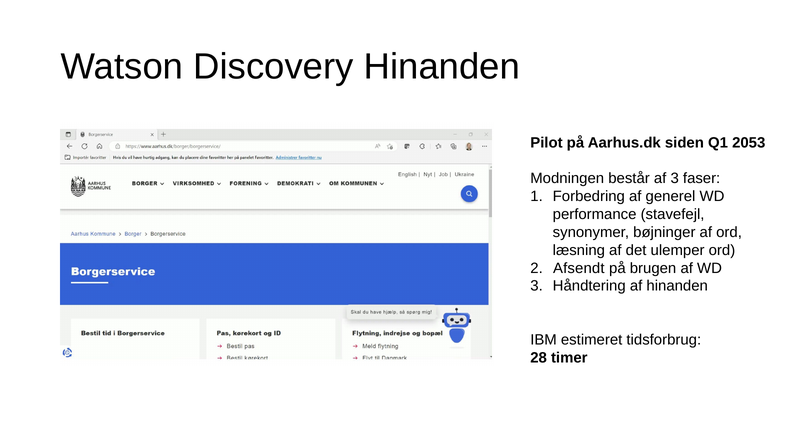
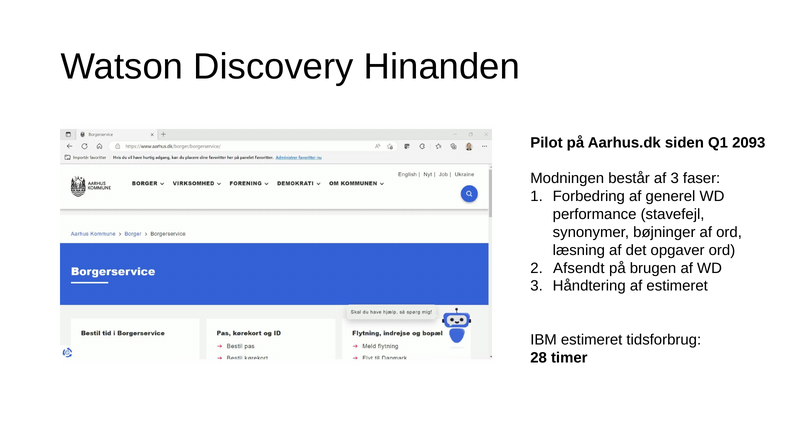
2053: 2053 -> 2093 (749, 143)
ulemper: ulemper -> opgaver (678, 250)
af hinanden: hinanden -> estimeret (677, 286)
